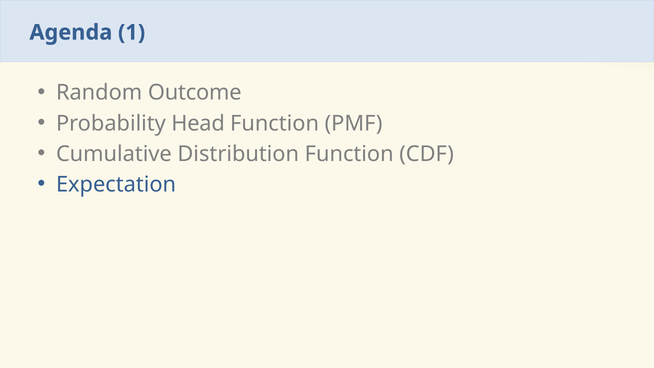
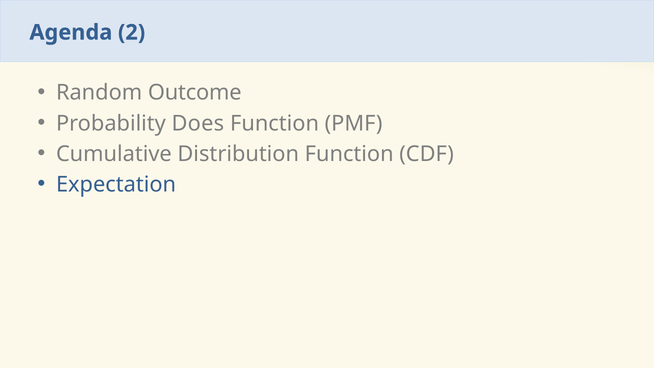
1: 1 -> 2 (132, 32)
Head: Head -> Does (198, 123)
